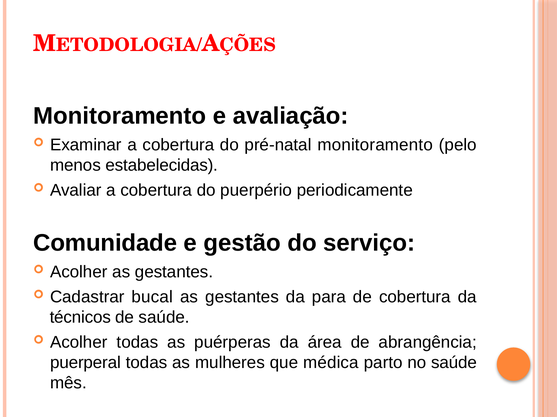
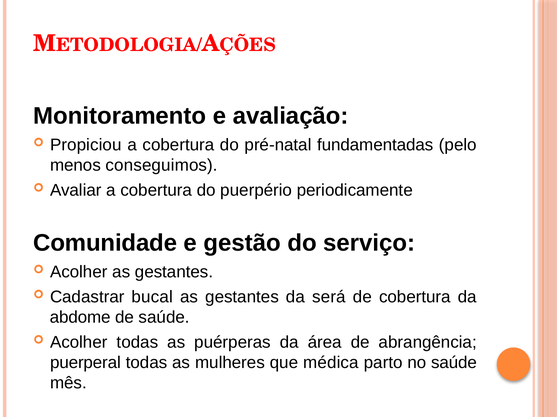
Examinar: Examinar -> Propiciou (86, 145)
pré-natal monitoramento: monitoramento -> fundamentadas (375, 145)
estabelecidas: estabelecidas -> conseguimos (162, 165)
para: para -> será (329, 297)
técnicos: técnicos -> abdome (80, 318)
